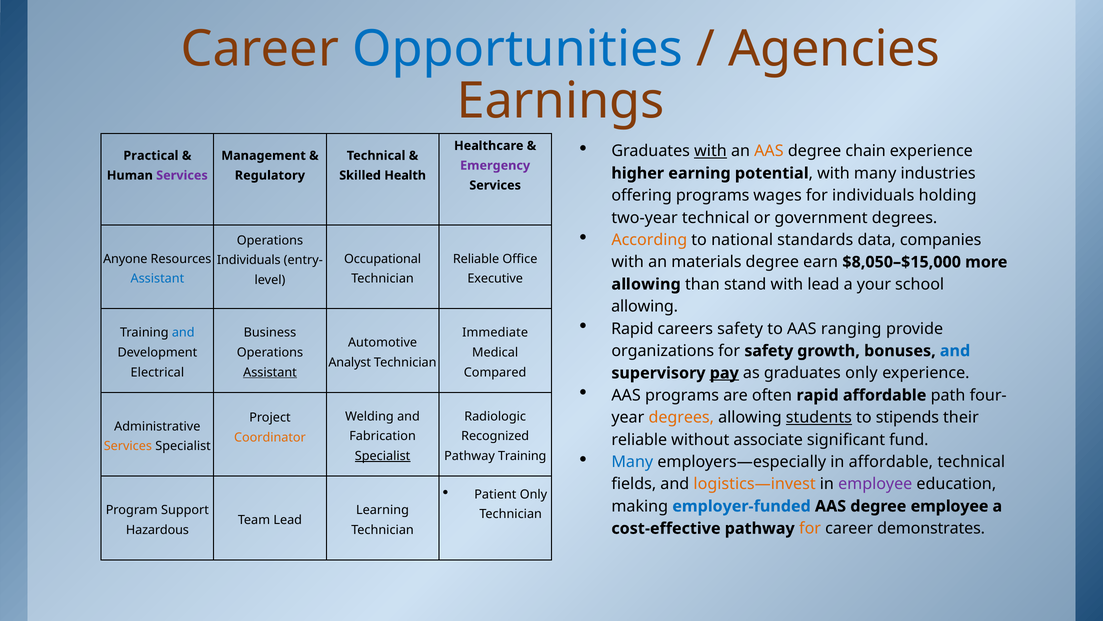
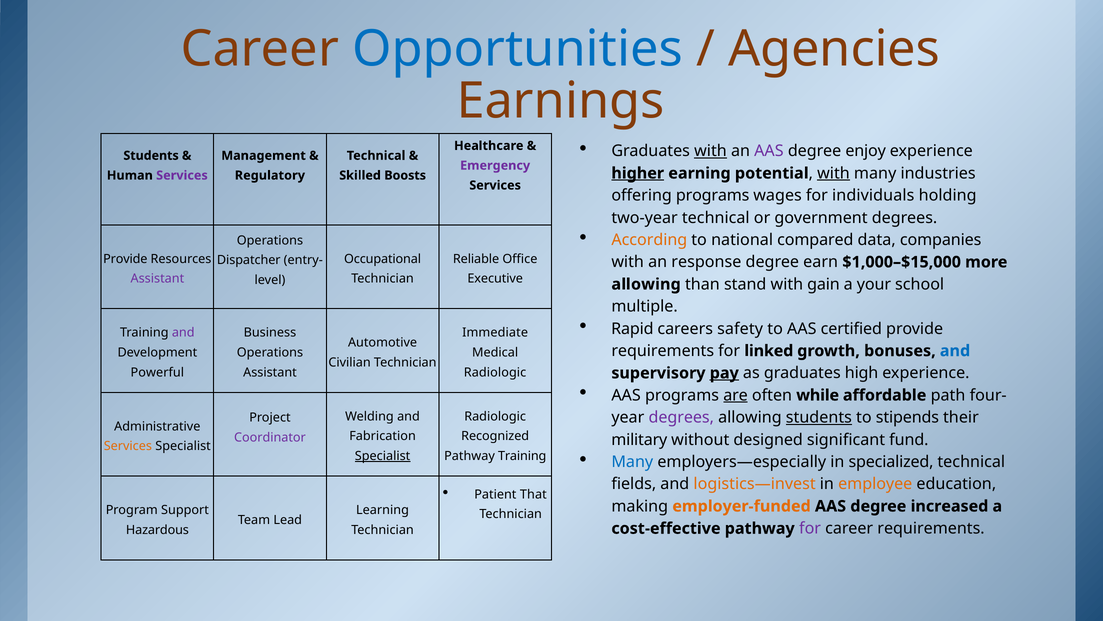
AAS colour: orange -> purple (769, 151)
chain: chain -> enjoy (866, 151)
Practical: Practical -> Students (151, 156)
higher underline: none -> present (638, 173)
with underline: none -> present (833, 173)
Health: Health -> Boosts (405, 175)
standards: standards -> compared (815, 240)
Anyone: Anyone -> Provide (125, 259)
Individuals: Individuals -> Dispatcher (249, 260)
materials: materials -> response (706, 262)
$8,050–$15,000: $8,050–$15,000 -> $1,000–$15,000 (902, 262)
Assistant colour: blue -> purple (157, 279)
with lead: lead -> gain (824, 284)
allowing: allowing -> multiple (645, 306)
ranging: ranging -> certified (851, 328)
and colour: blue -> purple (183, 333)
organizations: organizations -> requirements (663, 351)
for safety: safety -> linked (769, 351)
Analyst: Analyst -> Civilian (350, 362)
Electrical: Electrical -> Powerful (157, 372)
Assistant underline: present -> none (270, 372)
Compared: Compared -> Radiologic (495, 372)
graduates only: only -> high (862, 373)
are underline: none -> present (736, 395)
often rapid: rapid -> while (818, 395)
degrees colour: orange -> purple (681, 417)
Coordinator colour: orange -> purple (270, 437)
reliable: reliable -> military (639, 439)
associate: associate -> designed (768, 439)
in affordable: affordable -> specialized (891, 462)
employee colour: purple -> orange (875, 484)
Patient Only: Only -> That (533, 494)
employer-funded colour: blue -> orange (742, 506)
degree employee: employee -> increased (949, 506)
for colour: orange -> purple (810, 528)
career demonstrates: demonstrates -> requirements (931, 528)
